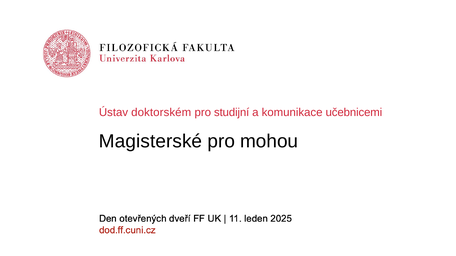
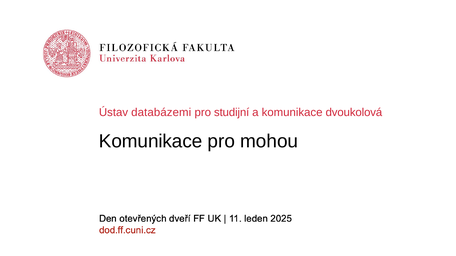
doktorském: doktorském -> databázemi (161, 113)
učebnicemi: učebnicemi -> dvoukolová (354, 113)
Magisterské: Magisterské -> Komunikace (151, 142)
